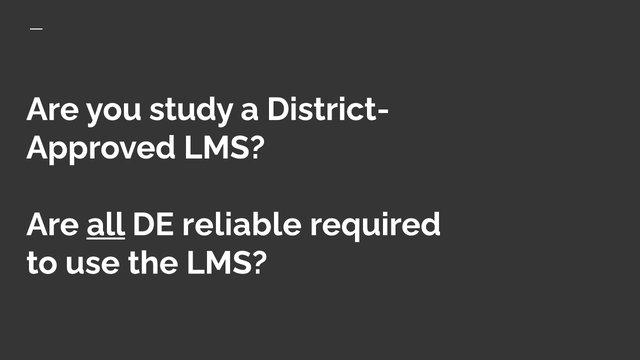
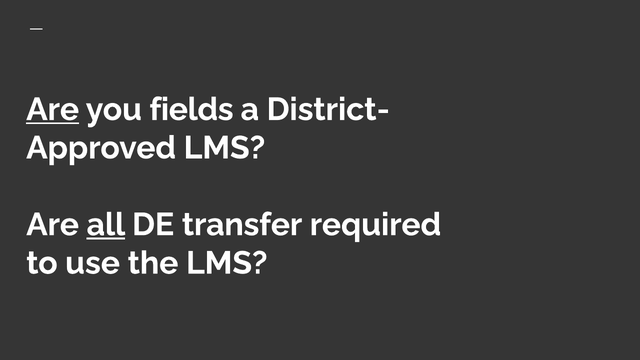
Are underline: none -> present (53, 109)
study: study -> fields (191, 109)
reliable: reliable -> transfer (242, 225)
